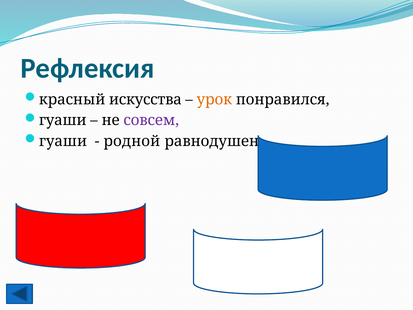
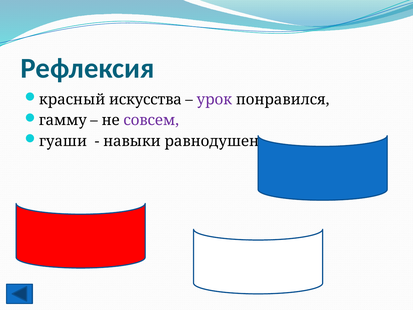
урок colour: orange -> purple (214, 99)
гуаши: гуаши -> гамму (63, 120)
родной: родной -> навыки (132, 141)
